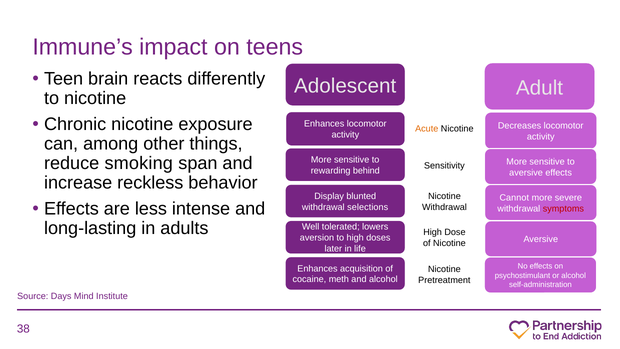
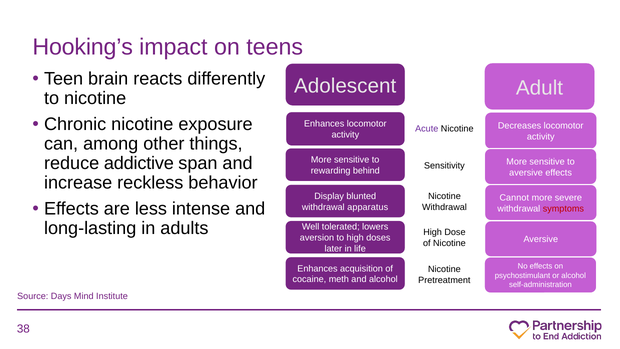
Immune’s: Immune’s -> Hooking’s (83, 47)
Acute colour: orange -> purple (427, 129)
smoking: smoking -> addictive (139, 163)
selections: selections -> apparatus (368, 207)
